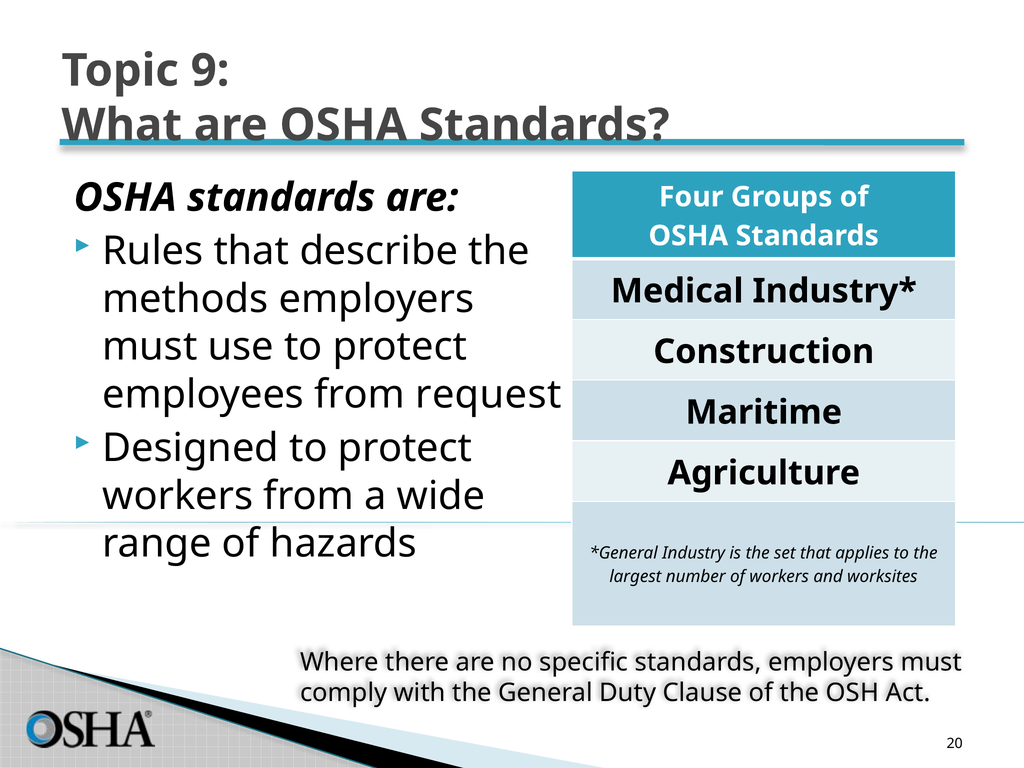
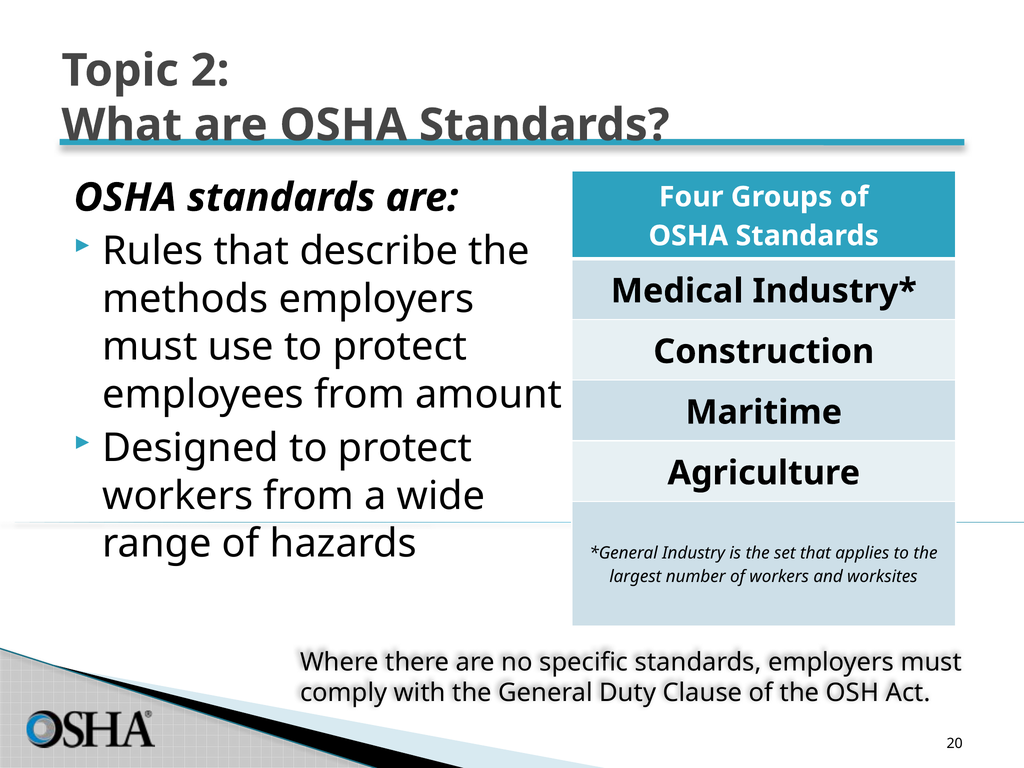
9: 9 -> 2 (210, 71)
request: request -> amount (489, 395)
